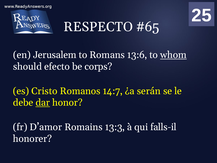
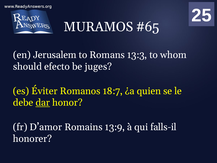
RESPECTO: RESPECTO -> MURAMOS (98, 27)
13:6: 13:6 -> 13:3 (137, 55)
whom underline: present -> none (173, 55)
corps: corps -> juges (98, 66)
Cristo: Cristo -> Éviter (44, 91)
14:7: 14:7 -> 18:7 (113, 91)
serán: serán -> quien (149, 91)
13:3: 13:3 -> 13:9 (115, 127)
